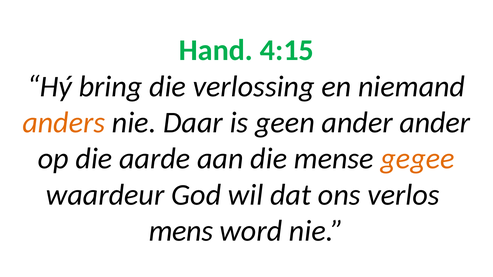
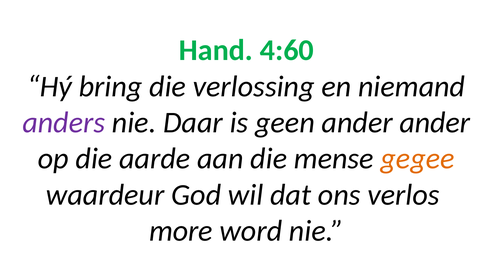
4:15: 4:15 -> 4:60 (287, 50)
anders colour: orange -> purple (64, 123)
mens: mens -> more (181, 231)
